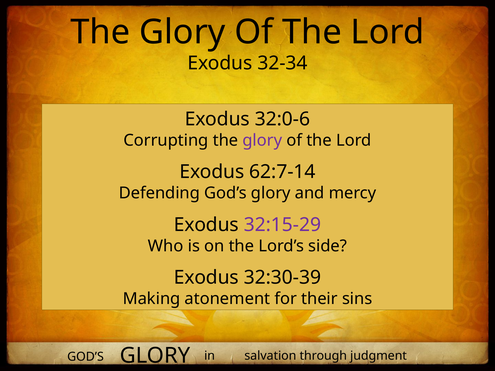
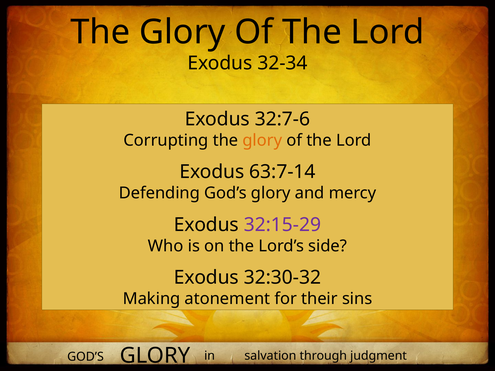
32:0-6: 32:0-6 -> 32:7-6 (282, 119)
glory colour: purple -> orange (262, 141)
62:7-14: 62:7-14 -> 63:7-14 (282, 172)
32:30-39: 32:30-39 -> 32:30-32 (282, 278)
